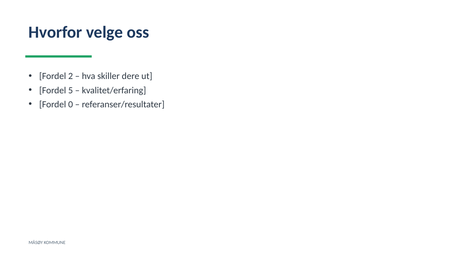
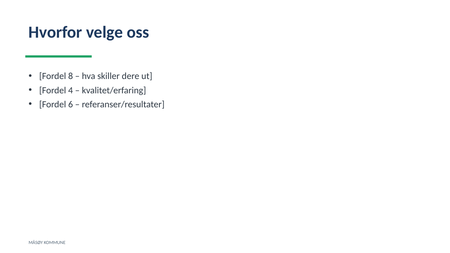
2: 2 -> 8 (71, 76)
5: 5 -> 4 (71, 90)
0: 0 -> 6 (71, 104)
